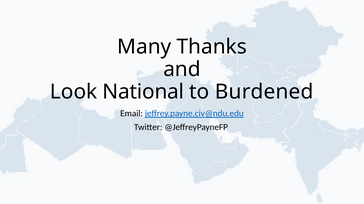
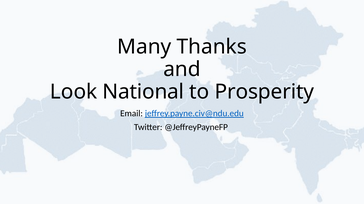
Burdened: Burdened -> Prosperity (264, 92)
